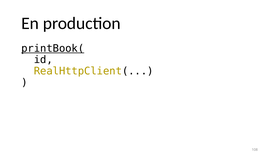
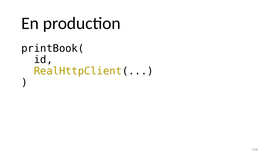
printBook( underline: present -> none (53, 48)
